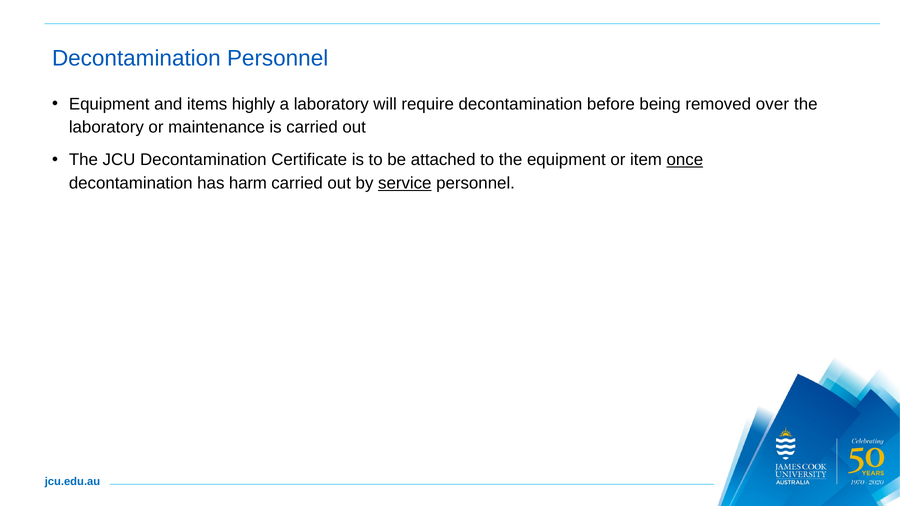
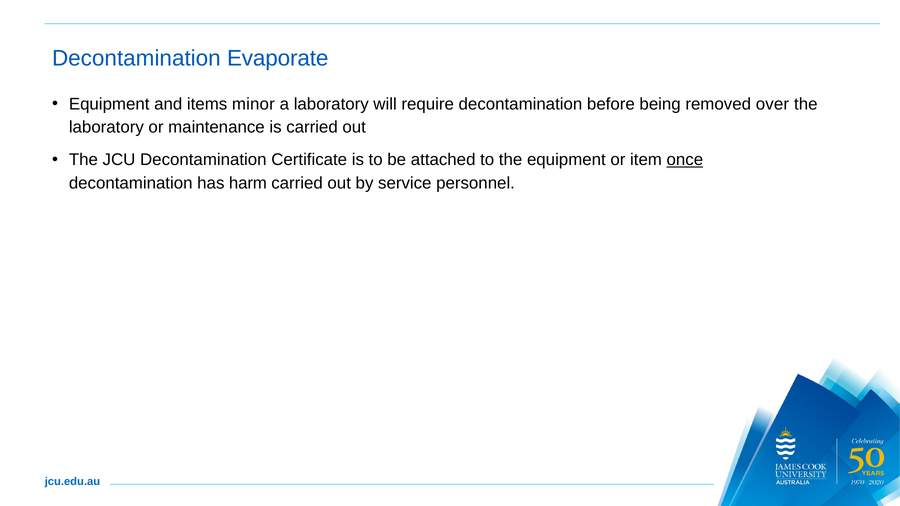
Decontamination Personnel: Personnel -> Evaporate (278, 58)
highly: highly -> minor (253, 104)
service underline: present -> none (405, 183)
